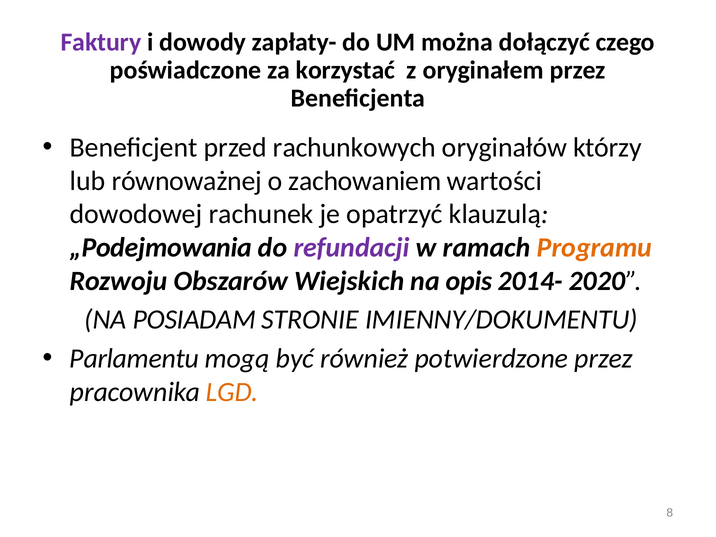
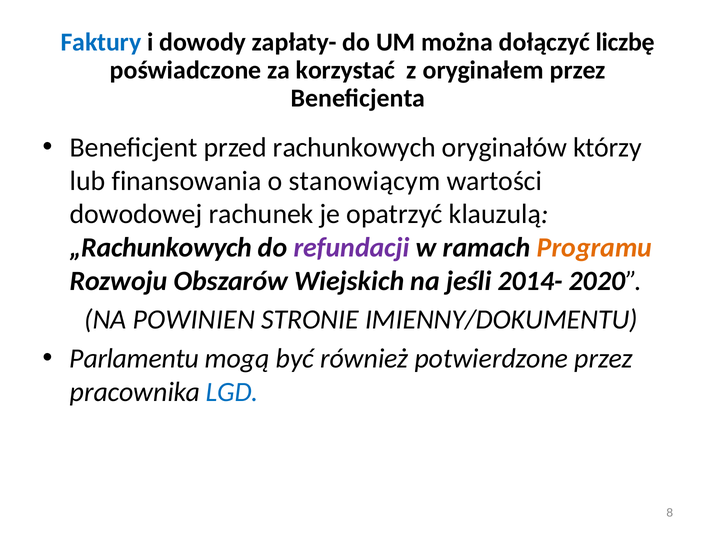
Faktury colour: purple -> blue (101, 42)
czego: czego -> liczbę (625, 42)
równoważnej: równoważnej -> finansowania (187, 181)
zachowaniem: zachowaniem -> stanowiącym (365, 181)
„Podejmowania: „Podejmowania -> „Rachunkowych (161, 248)
opis: opis -> jeśli (469, 281)
POSIADAM: POSIADAM -> POWINIEN (194, 320)
LGD colour: orange -> blue (232, 392)
